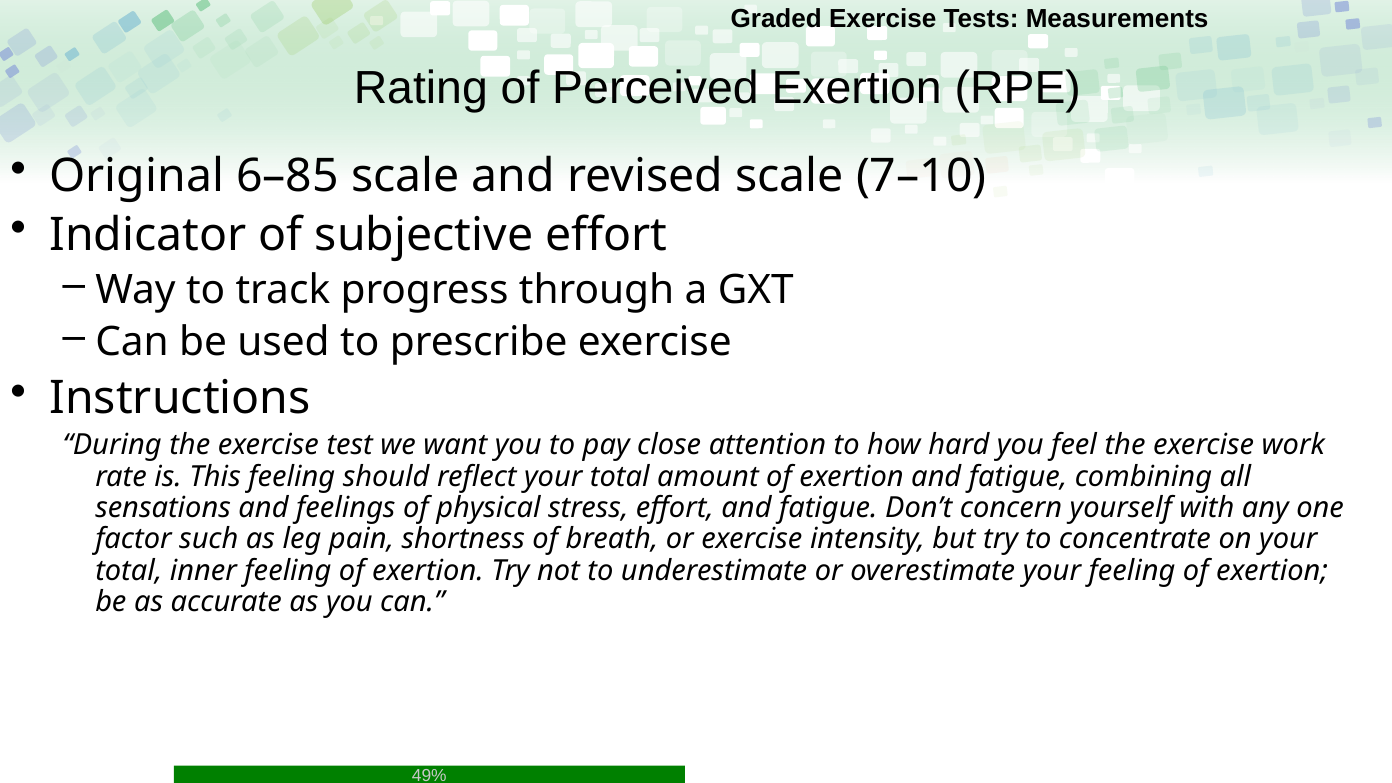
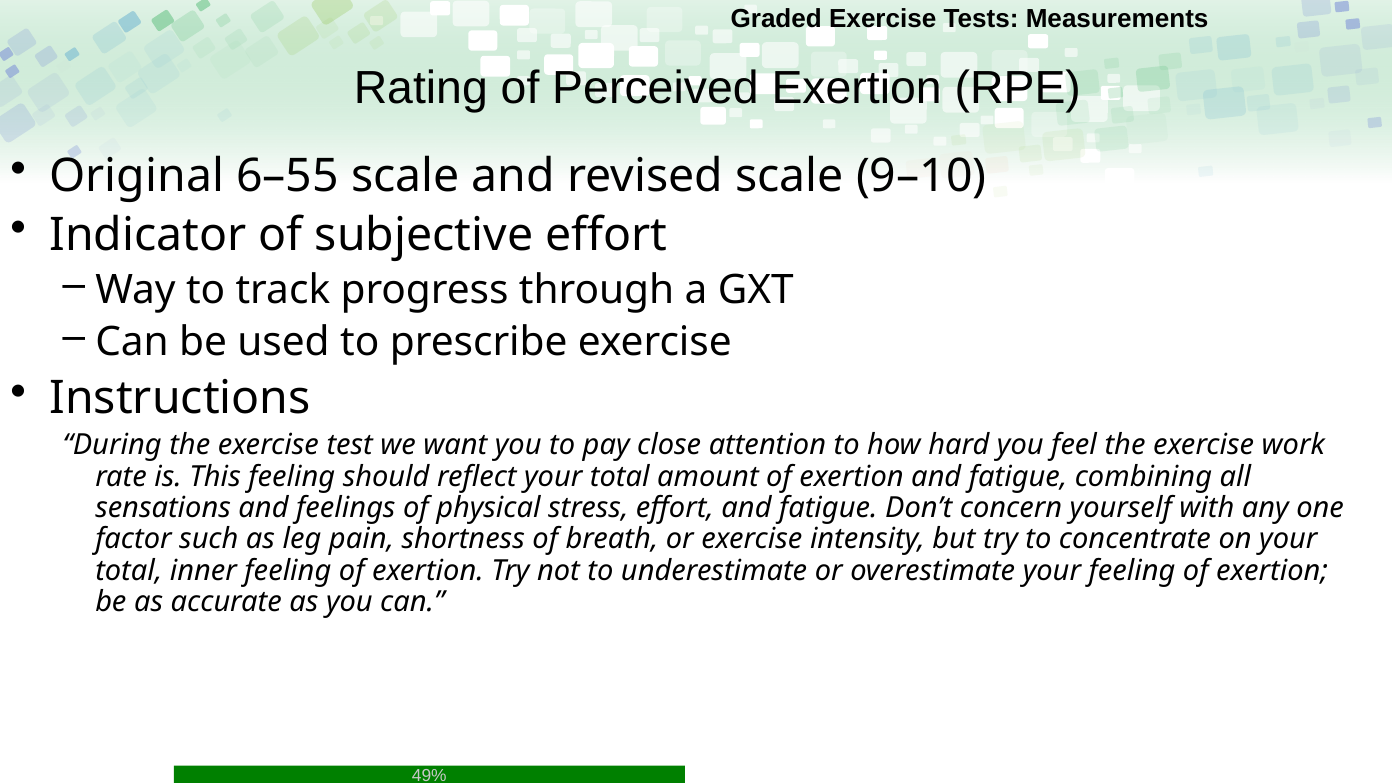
6–85: 6–85 -> 6–55 (288, 176)
7–10: 7–10 -> 9–10 (921, 176)
